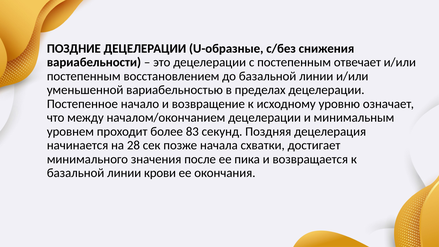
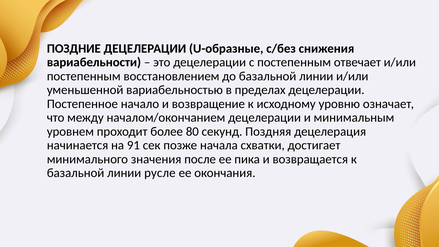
83: 83 -> 80 (192, 131)
28: 28 -> 91 (133, 145)
крови: крови -> русле (160, 173)
